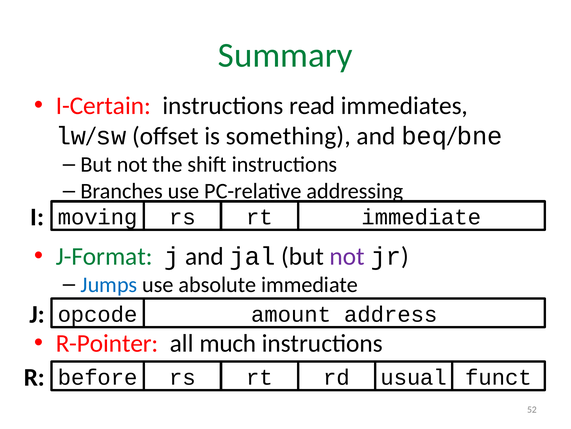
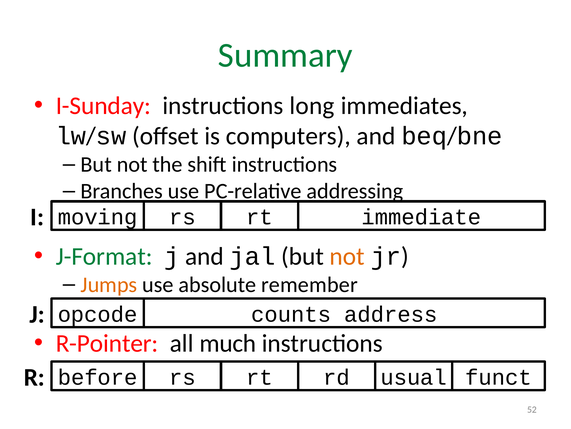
I-Certain: I-Certain -> I-Sunday (103, 106)
read: read -> long (312, 106)
something: something -> computers (288, 136)
not colour: purple -> orange (347, 256)
Jumps colour: blue -> orange (109, 284)
absolute immediate: immediate -> remember (309, 284)
amount: amount -> counts (291, 314)
